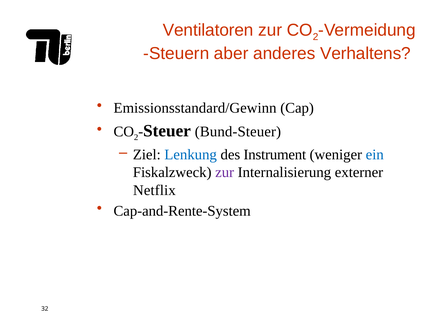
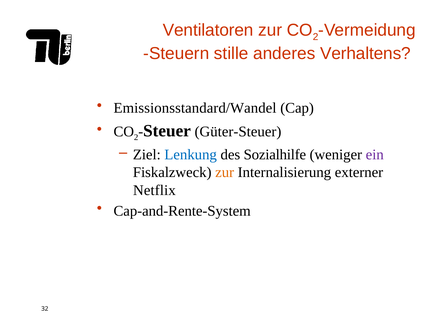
aber: aber -> stille (231, 54)
Emissionsstandard/Gewinn: Emissionsstandard/Gewinn -> Emissionsstandard/Wandel (195, 108)
Bund-Steuer: Bund-Steuer -> Güter-Steuer (238, 132)
Instrument: Instrument -> Sozialhilfe (275, 155)
ein colour: blue -> purple (375, 155)
zur colour: purple -> orange (225, 173)
